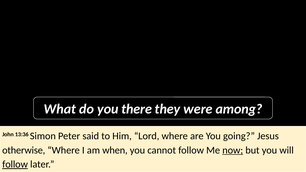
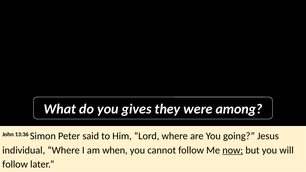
there: there -> gives (137, 109)
otherwise: otherwise -> individual (24, 150)
follow underline: present -> none (15, 164)
